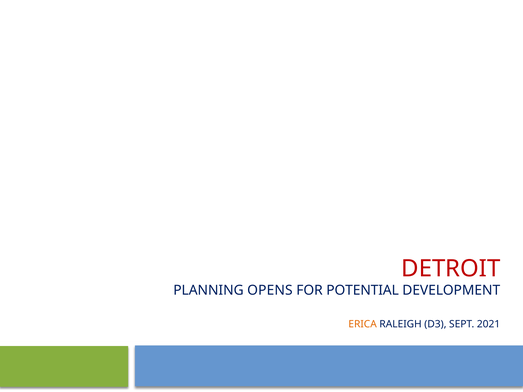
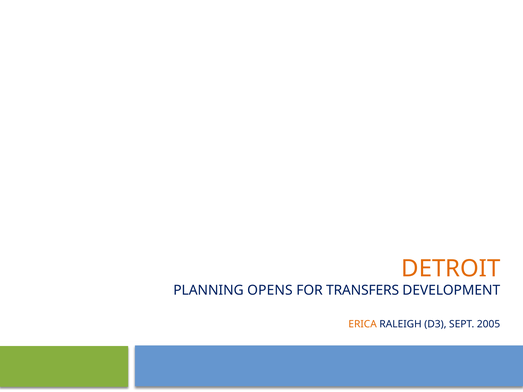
DETROIT colour: red -> orange (451, 269)
POTENTIAL: POTENTIAL -> TRANSFERS (363, 291)
2021: 2021 -> 2005 (489, 324)
